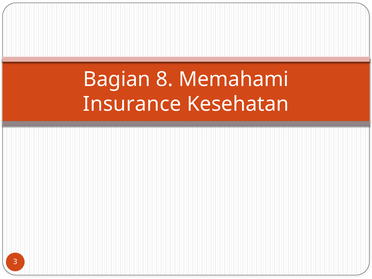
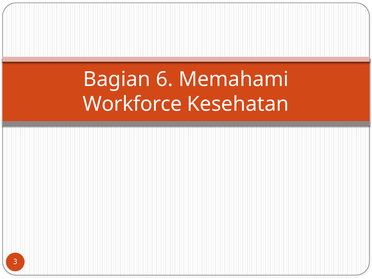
8: 8 -> 6 (165, 79)
Insurance: Insurance -> Workforce (132, 104)
